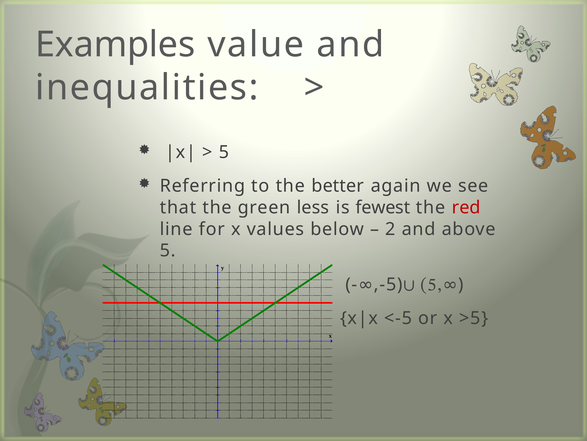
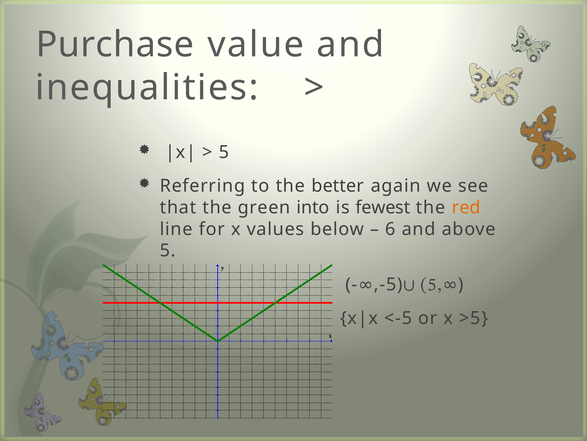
Examples: Examples -> Purchase (115, 45)
less: less -> into (313, 207)
red colour: red -> orange (466, 207)
2: 2 -> 6 (390, 229)
